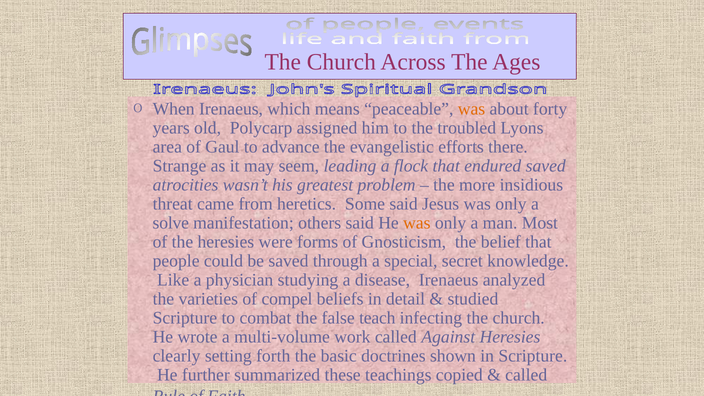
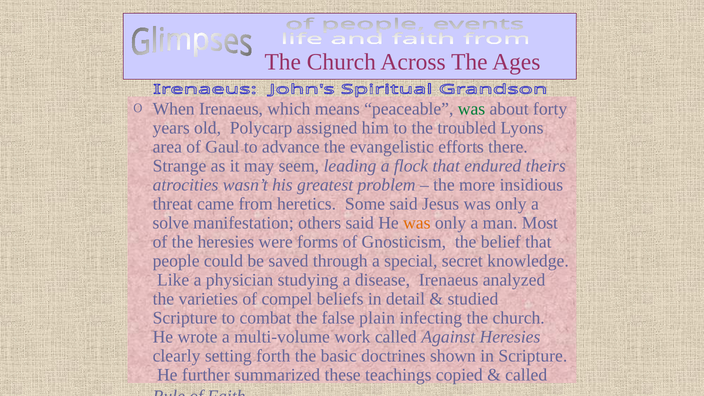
was colour: orange -> green (471, 109)
endured saved: saved -> theirs (546, 166)
teach: teach -> plain (377, 318)
